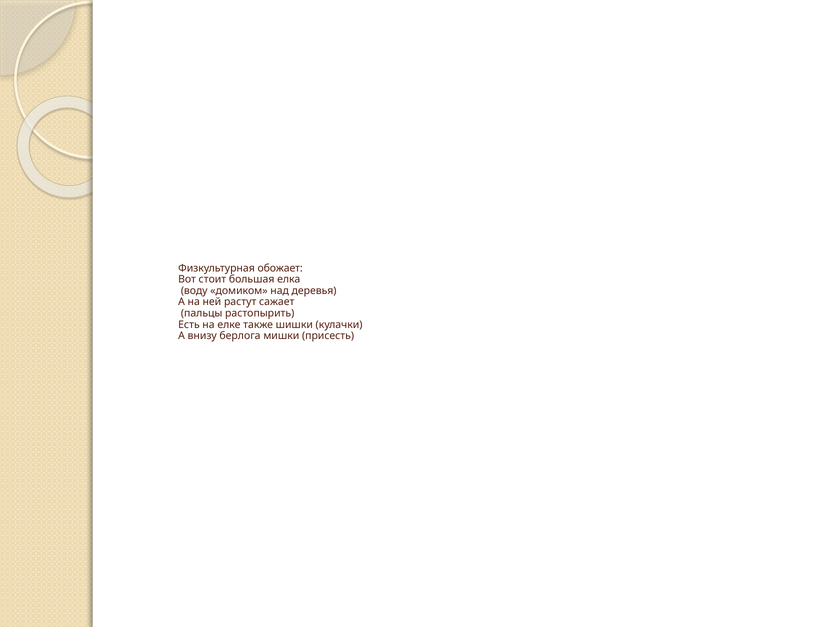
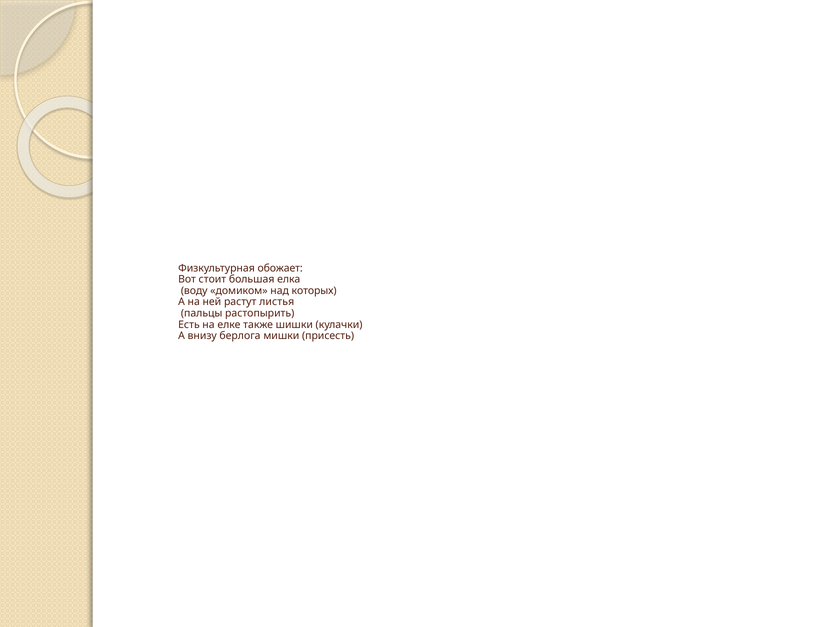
деревья: деревья -> которых (314, 291)
сажает: сажает -> листья (277, 302)
